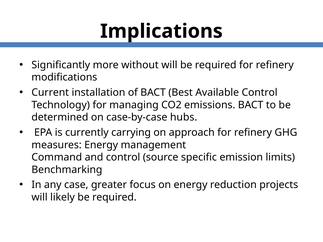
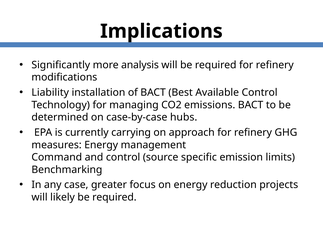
without: without -> analysis (140, 65)
Current: Current -> Liability (50, 93)
